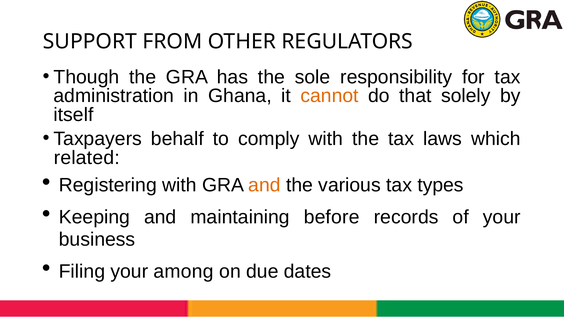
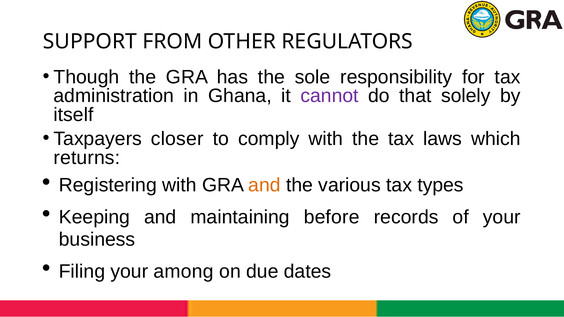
cannot colour: orange -> purple (330, 96)
behalf: behalf -> closer (177, 139)
related: related -> returns (87, 158)
